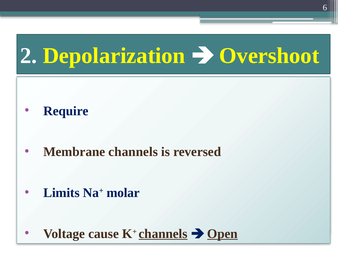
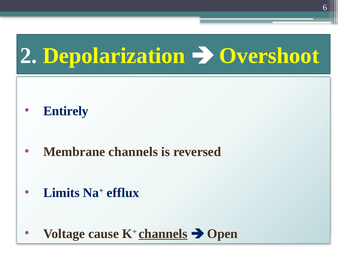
Require: Require -> Entirely (66, 111)
molar: molar -> efflux (123, 192)
Open underline: present -> none (222, 233)
